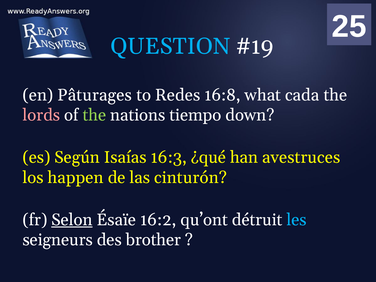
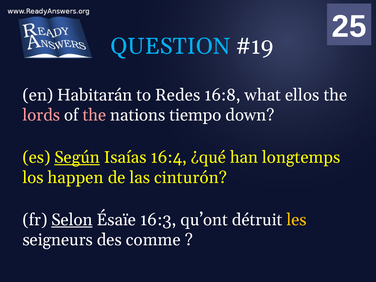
Pâturages: Pâturages -> Habitarán (95, 95)
cada: cada -> ellos (302, 95)
the colour: light green -> pink (94, 115)
Según underline: none -> present (77, 157)
16:3: 16:3 -> 16:4 (169, 157)
avestruces: avestruces -> longtemps (301, 157)
16:2: 16:2 -> 16:3 (158, 220)
les colour: light blue -> yellow (297, 220)
brother: brother -> comme (153, 240)
